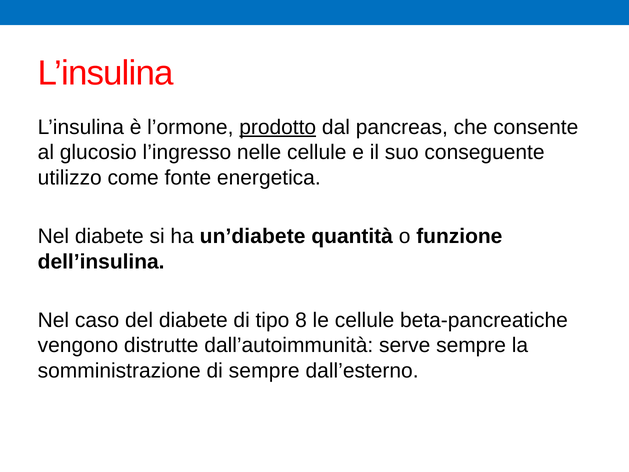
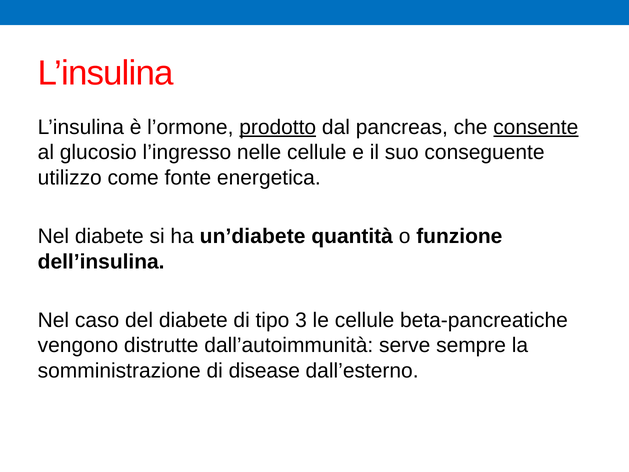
consente underline: none -> present (536, 127)
8: 8 -> 3 (301, 320)
di sempre: sempre -> disease (264, 370)
